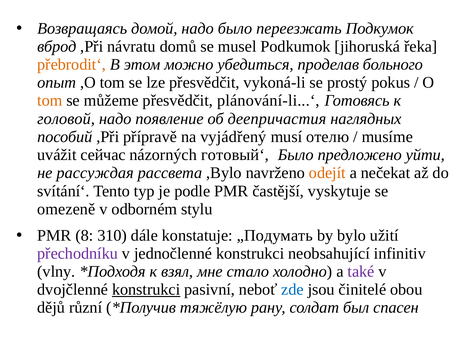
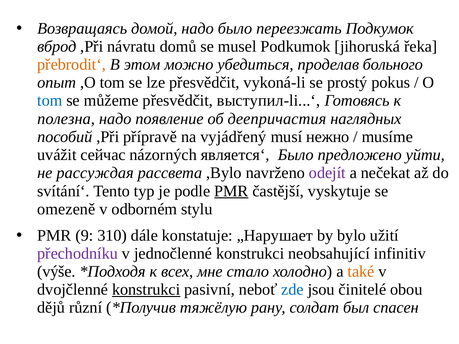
tom colour: orange -> blue (50, 101)
plánování-li...‘: plánování-li...‘ -> выступил-li...‘ (269, 101)
головой: головой -> полезна (66, 119)
отелю: отелю -> нежно (328, 137)
готовый‘: готовый‘ -> является‘ (235, 155)
odejít colour: orange -> purple (327, 173)
PMR underline: none -> present (231, 191)
8: 8 -> 9 (84, 236)
„Подумать: „Подумать -> „Нарушает (275, 236)
vlny: vlny -> výše (56, 272)
взял: взял -> всех (177, 272)
také colour: purple -> orange (361, 272)
